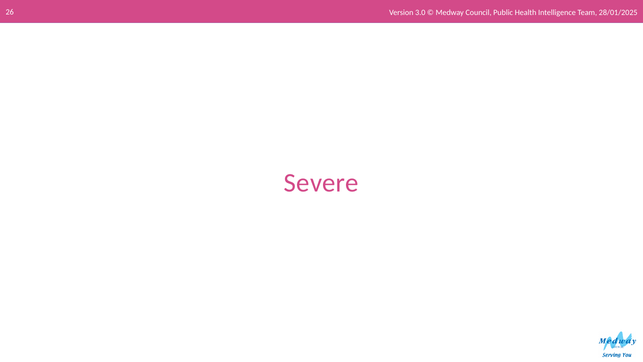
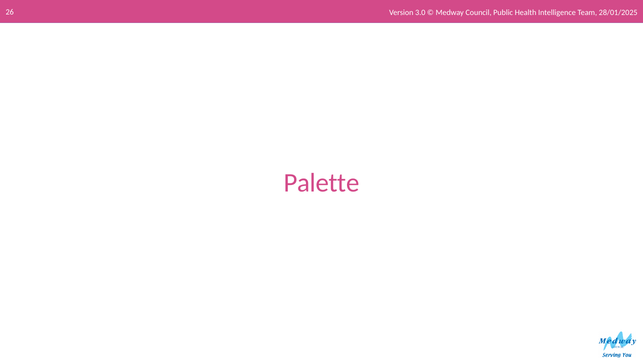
Severe: Severe -> Palette (322, 183)
